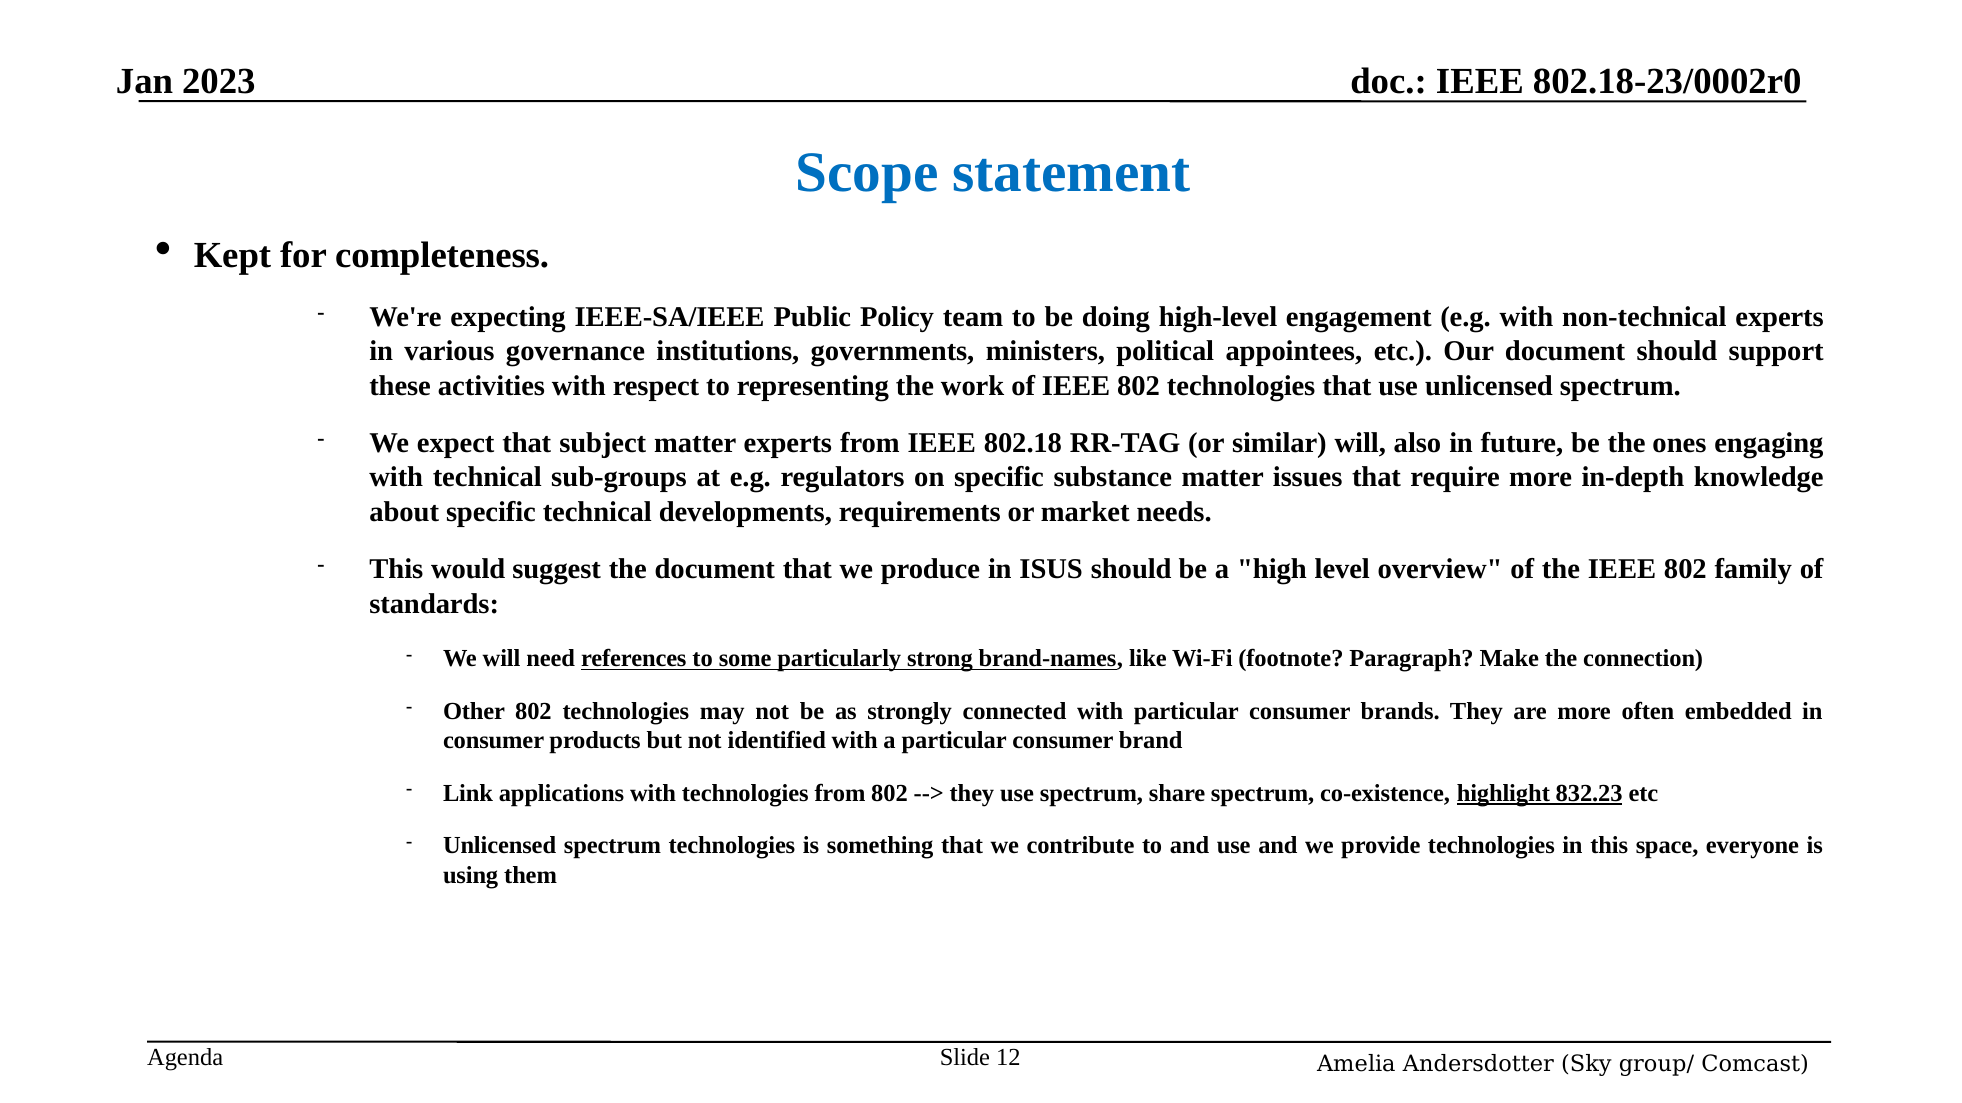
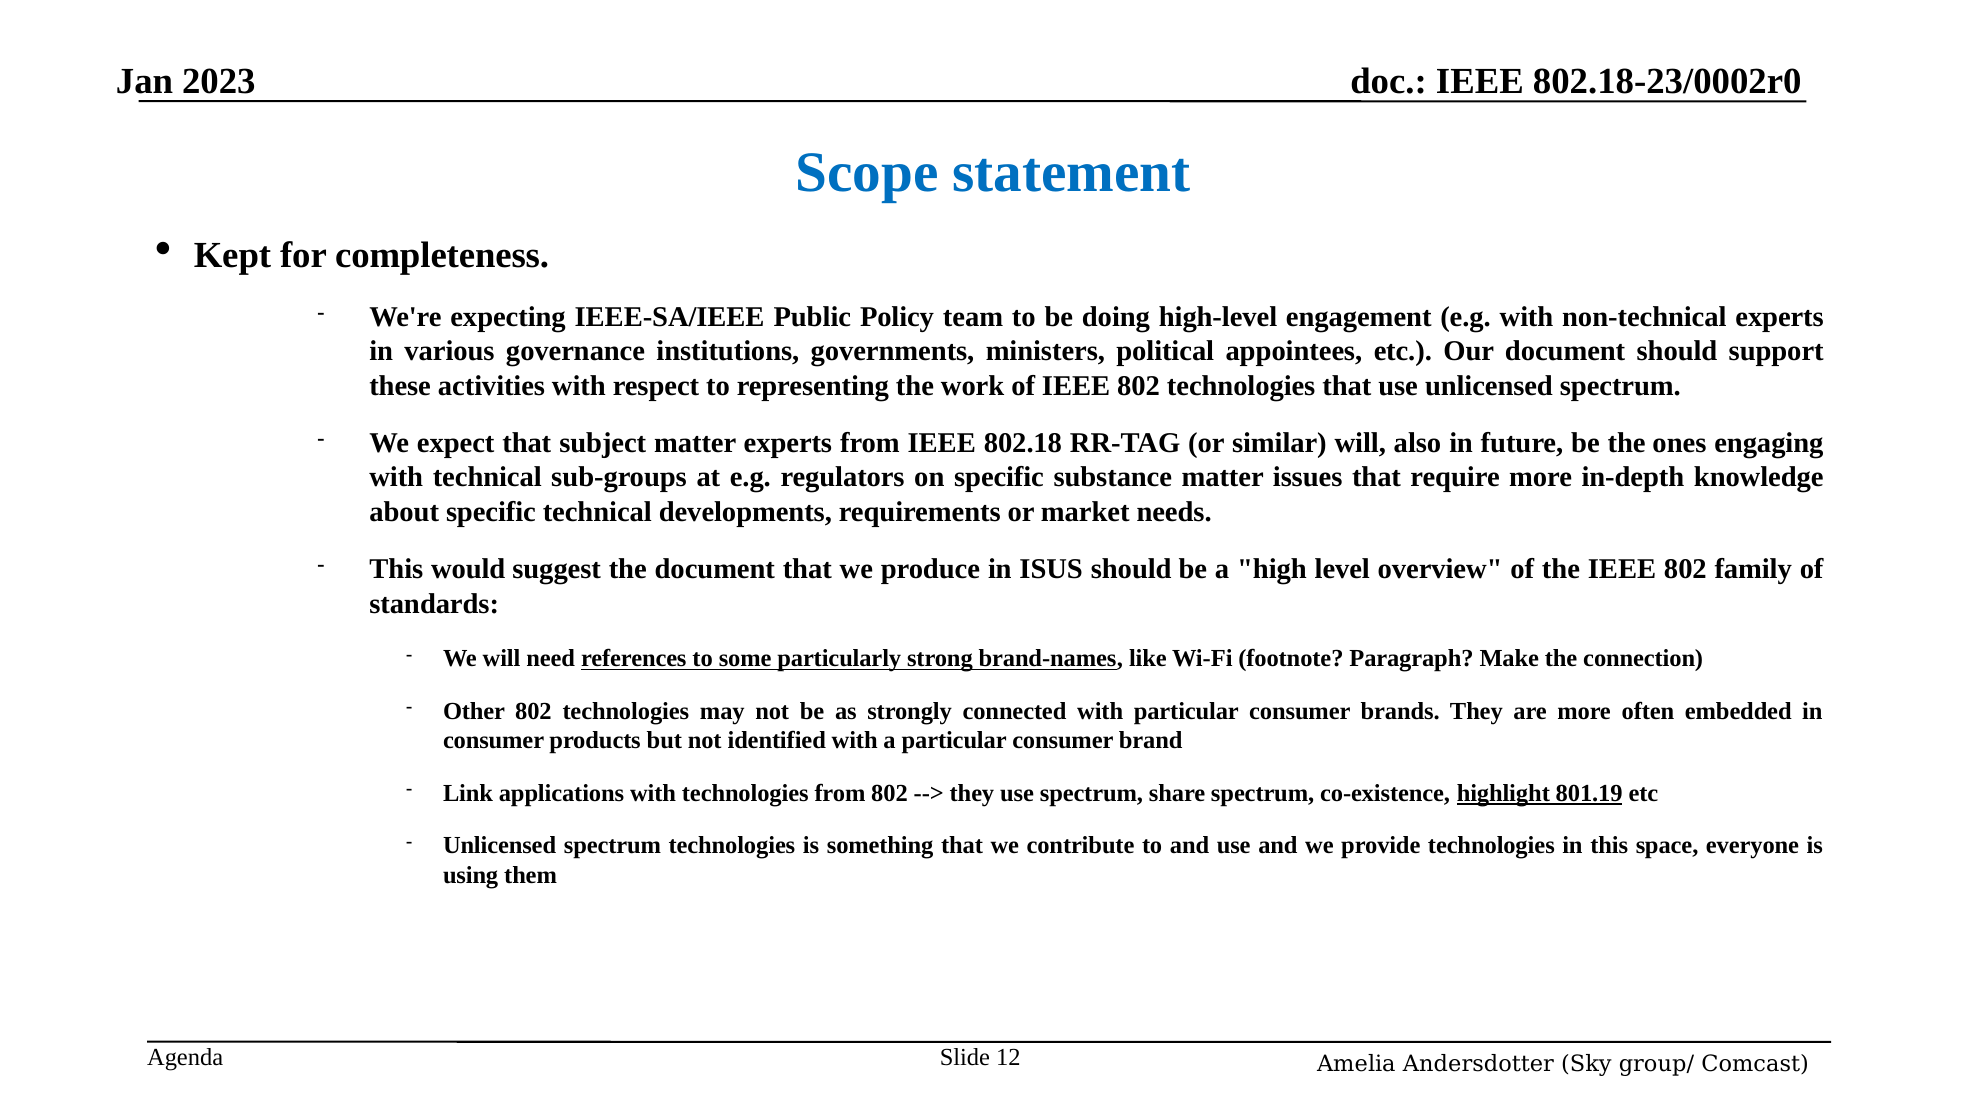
832.23: 832.23 -> 801.19 (1589, 793)
